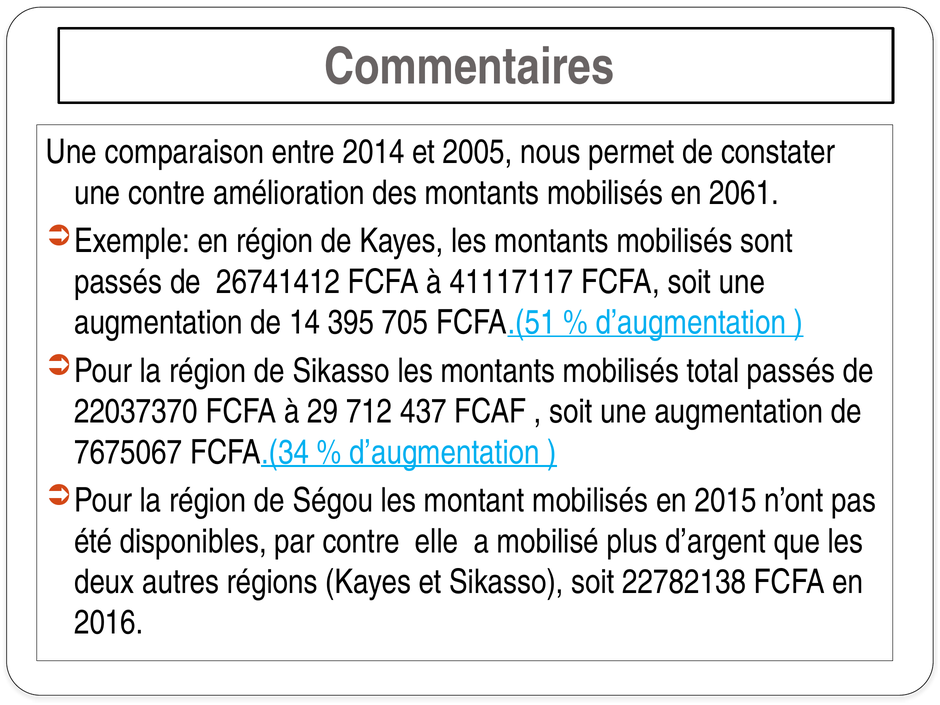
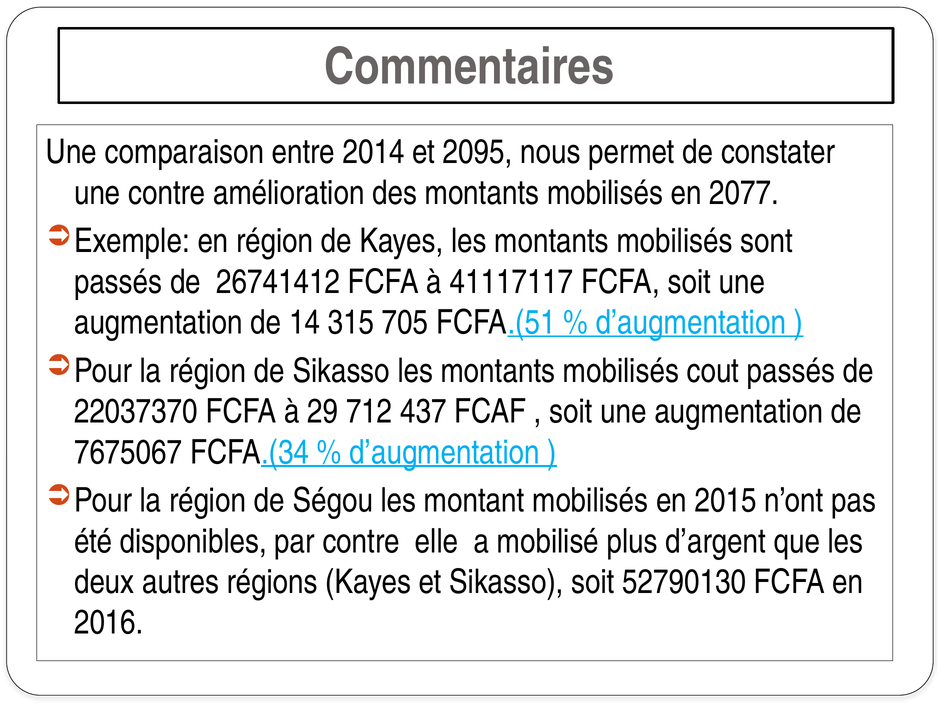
2005: 2005 -> 2095 (478, 152)
2061: 2061 -> 2077 (744, 193)
395: 395 -> 315 (351, 323)
total: total -> cout (713, 371)
22782138: 22782138 -> 52790130 (684, 582)
